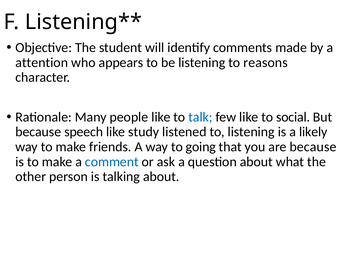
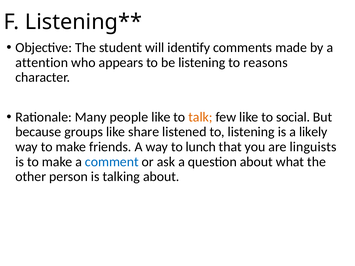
talk colour: blue -> orange (200, 117)
speech: speech -> groups (84, 132)
study: study -> share (144, 132)
going: going -> lunch (201, 147)
are because: because -> linguists (313, 147)
